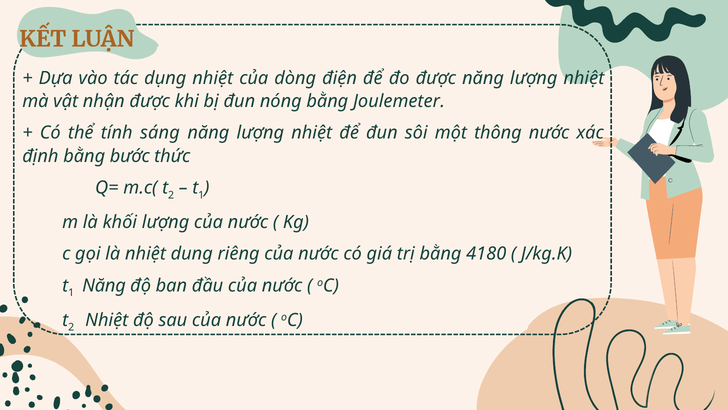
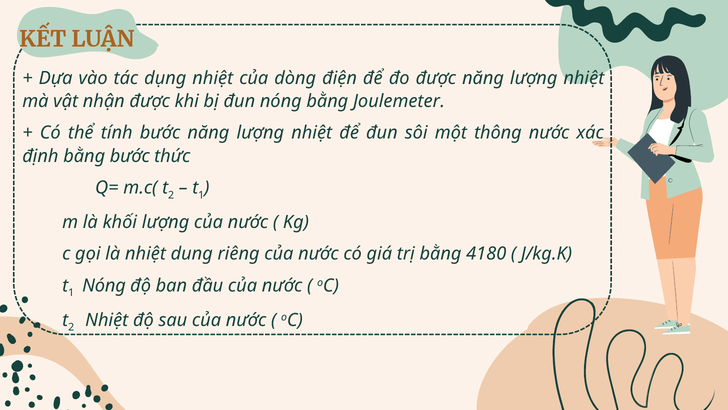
tính sáng: sáng -> bước (160, 133)
Năng: Năng -> Nóng (104, 285)
